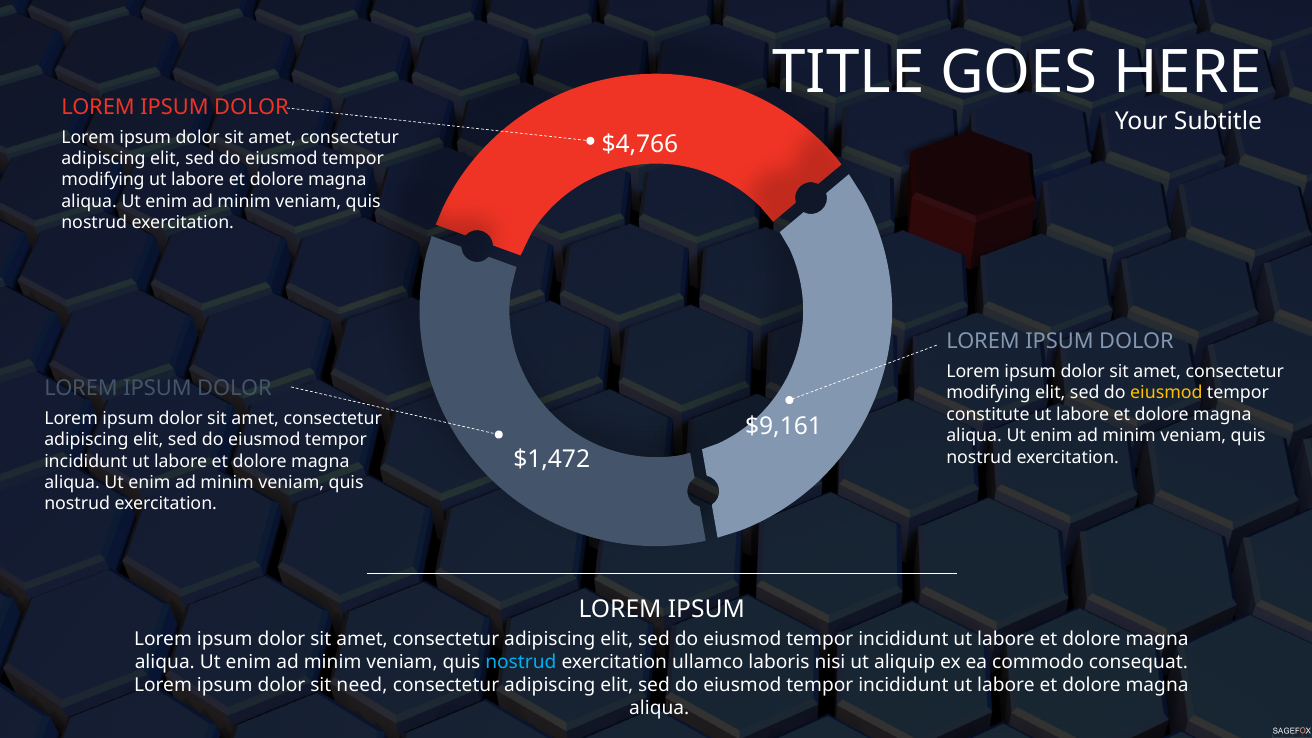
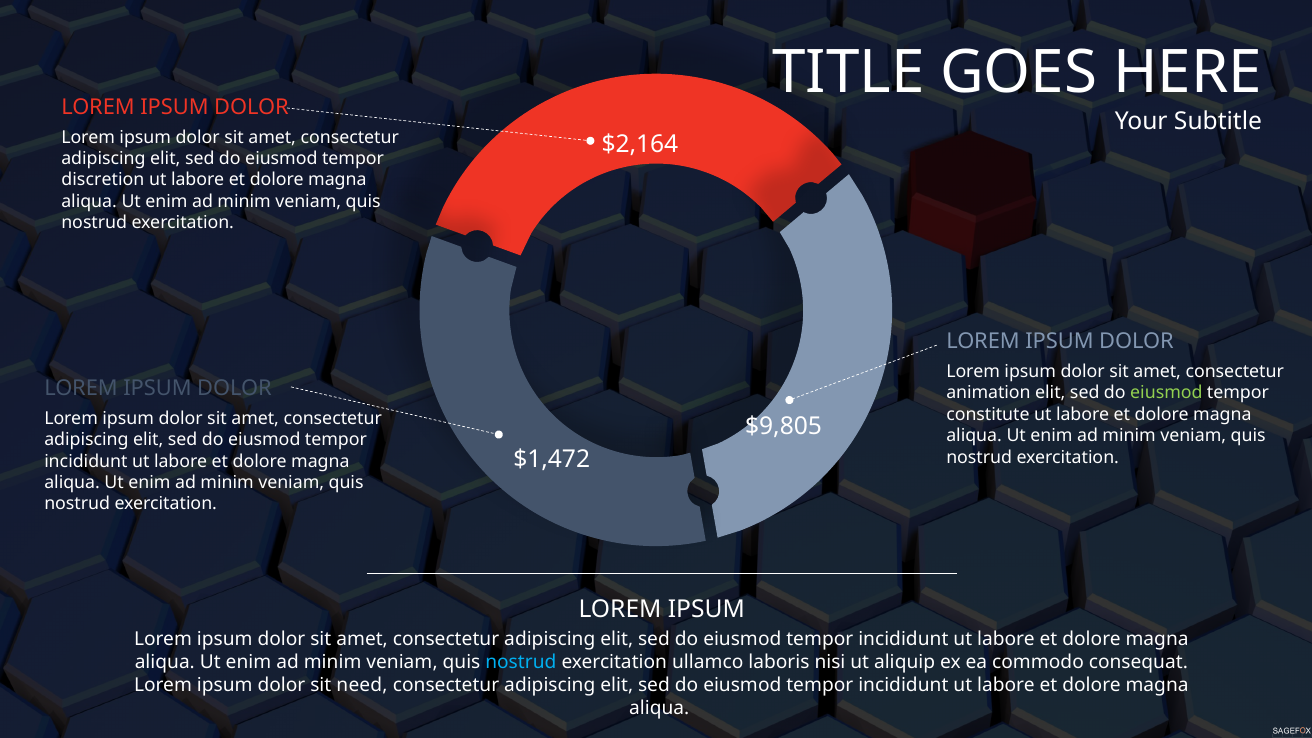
$4,766: $4,766 -> $2,164 (640, 145)
modifying: modifying -> discretion (103, 180)
modifying: modifying -> animation (988, 393)
eiusmod colour: yellow -> light green (1166, 393)
$9,161: $9,161 -> $9,805 (784, 427)
